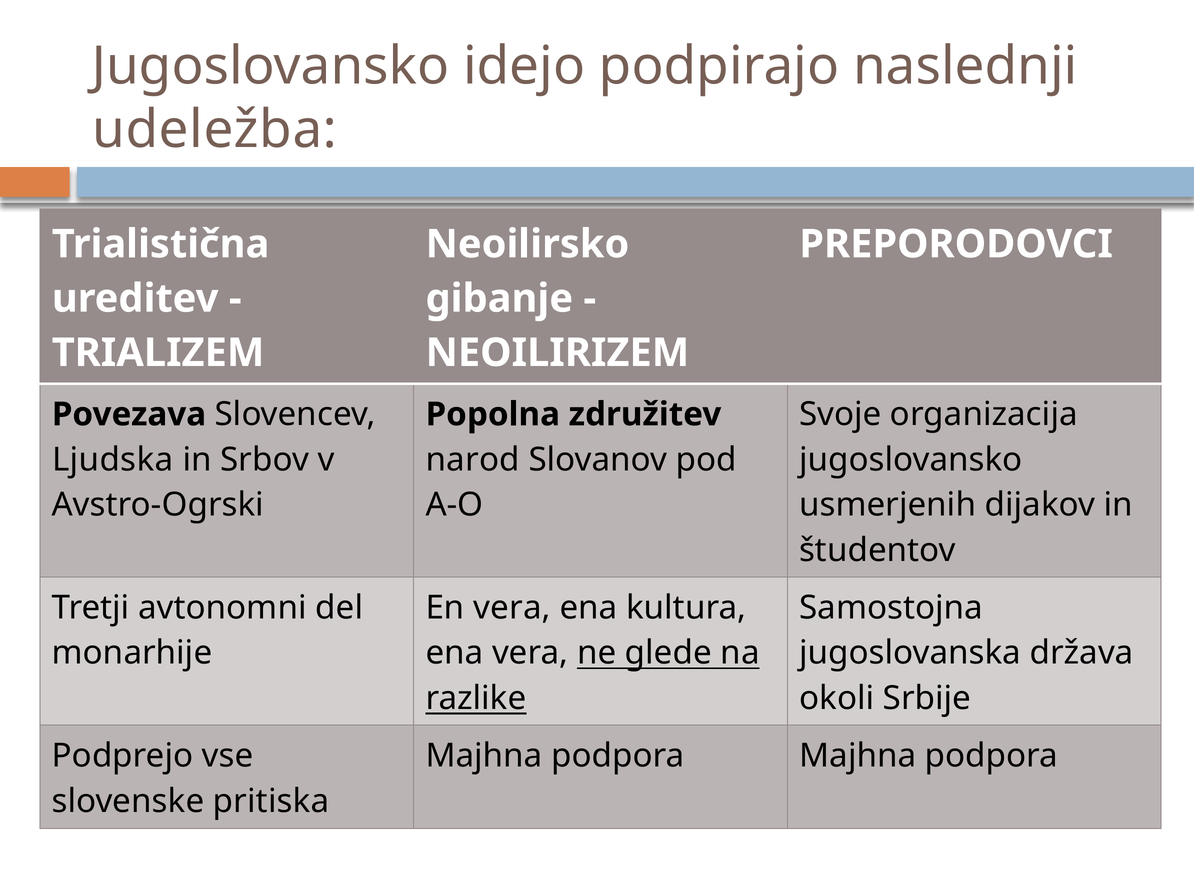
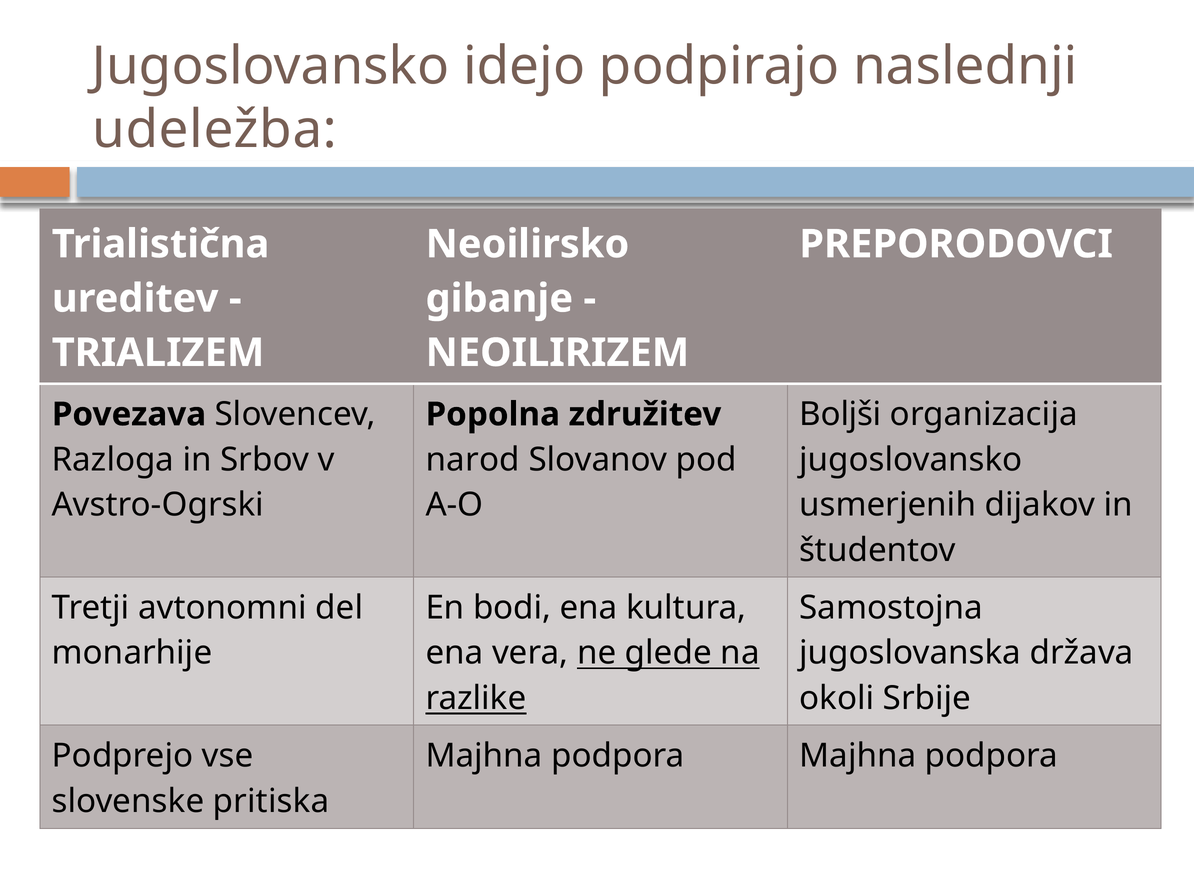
Svoje: Svoje -> Boljši (840, 415)
Ljudska: Ljudska -> Razloga (113, 460)
En vera: vera -> bodi (512, 608)
